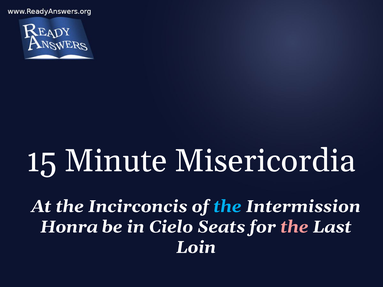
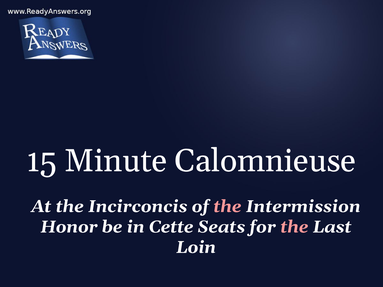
Misericordia: Misericordia -> Calomnieuse (265, 161)
the colour: light blue -> pink (227, 207)
Honra: Honra -> Honor (69, 227)
Cielo: Cielo -> Cette (171, 227)
